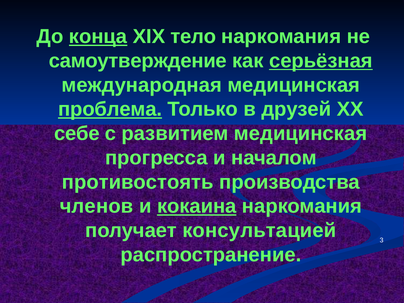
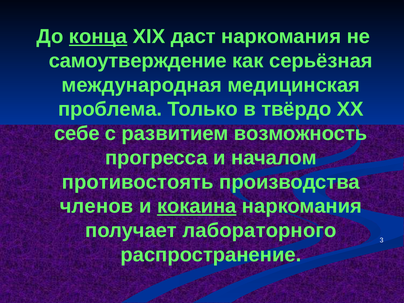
тело: тело -> даст (193, 37)
серьёзная underline: present -> none (321, 61)
проблема underline: present -> none (110, 109)
друзей: друзей -> твёрдо (296, 109)
развитием медицинская: медицинская -> возможность (301, 134)
консультацией: консультацией -> лабораторного (259, 231)
